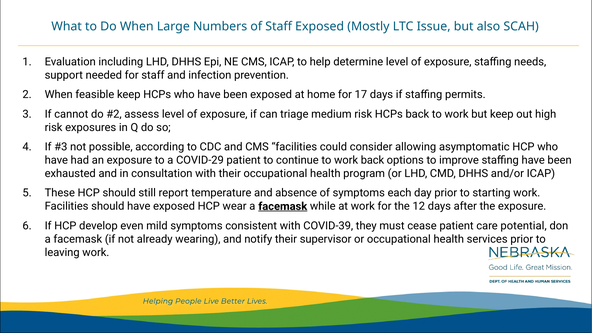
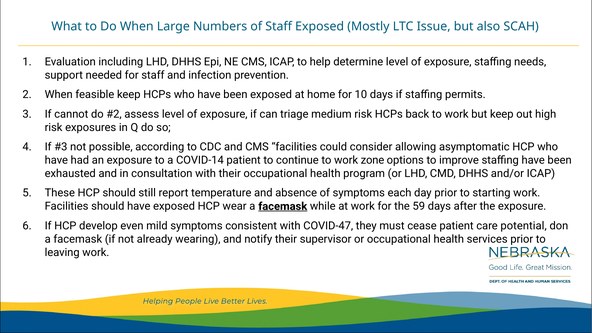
17: 17 -> 10 (361, 95)
COVID-29: COVID-29 -> COVID-14 (200, 160)
work back: back -> zone (372, 160)
12: 12 -> 59 (419, 206)
COVID-39: COVID-39 -> COVID-47 (328, 226)
